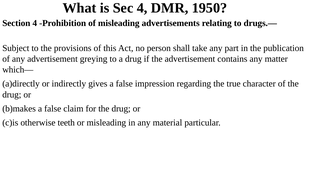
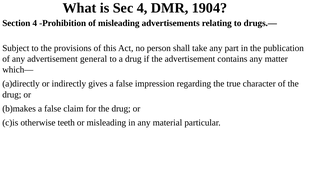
1950: 1950 -> 1904 (210, 8)
greying: greying -> general (94, 59)
